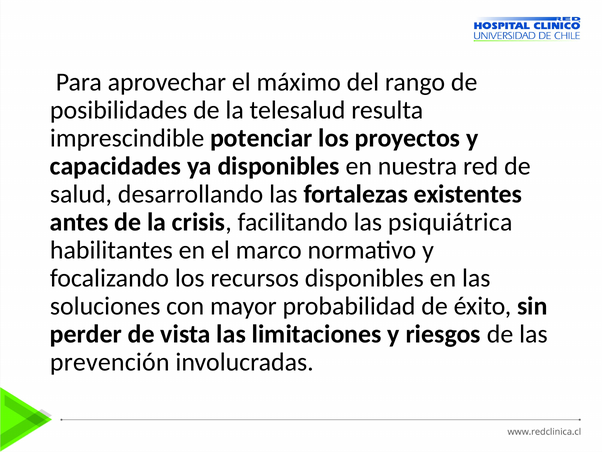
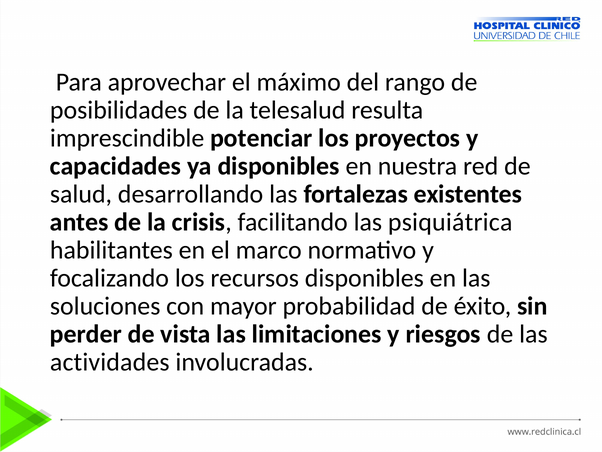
prevención: prevención -> actividades (110, 362)
